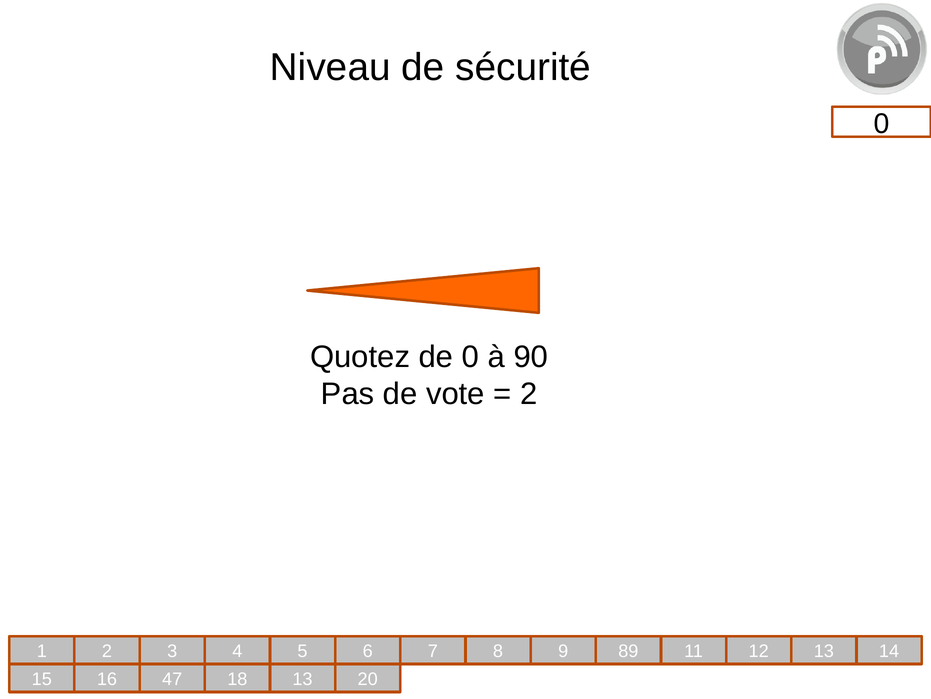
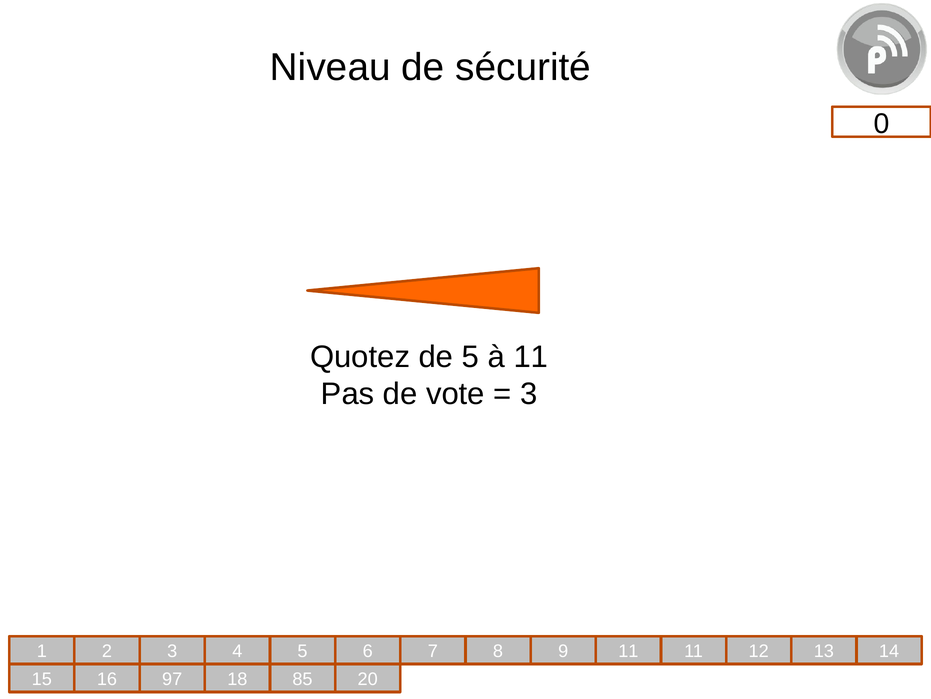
de 0: 0 -> 5 (470, 357)
à 90: 90 -> 11 (531, 357)
2: 2 -> 3 (529, 394)
9 89: 89 -> 11 (628, 651)
47: 47 -> 97 (172, 679)
18 13: 13 -> 85 (302, 679)
